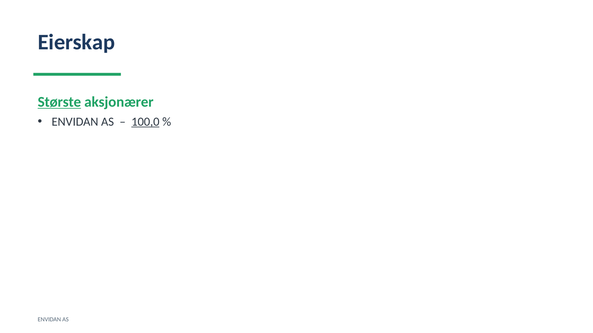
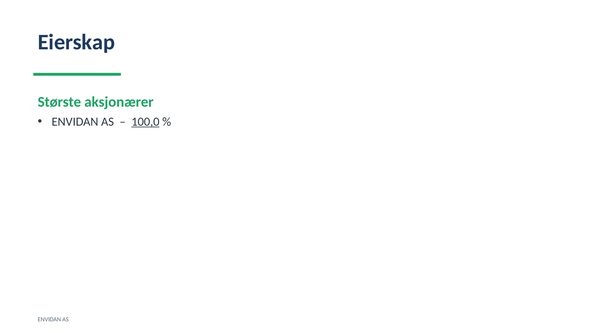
Største underline: present -> none (59, 102)
